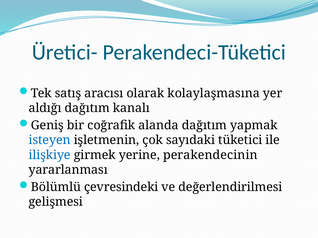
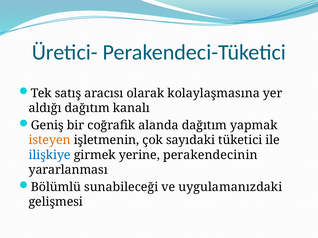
isteyen colour: blue -> orange (50, 140)
çevresindeki: çevresindeki -> sunabileceği (121, 187)
değerlendirilmesi: değerlendirilmesi -> uygulamanızdaki (230, 187)
